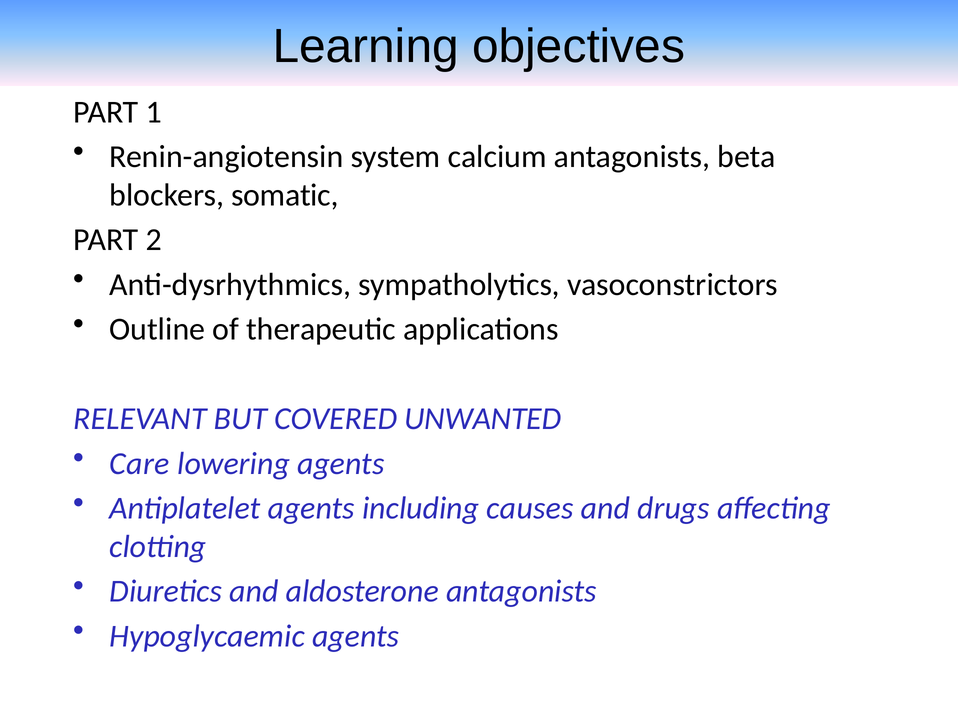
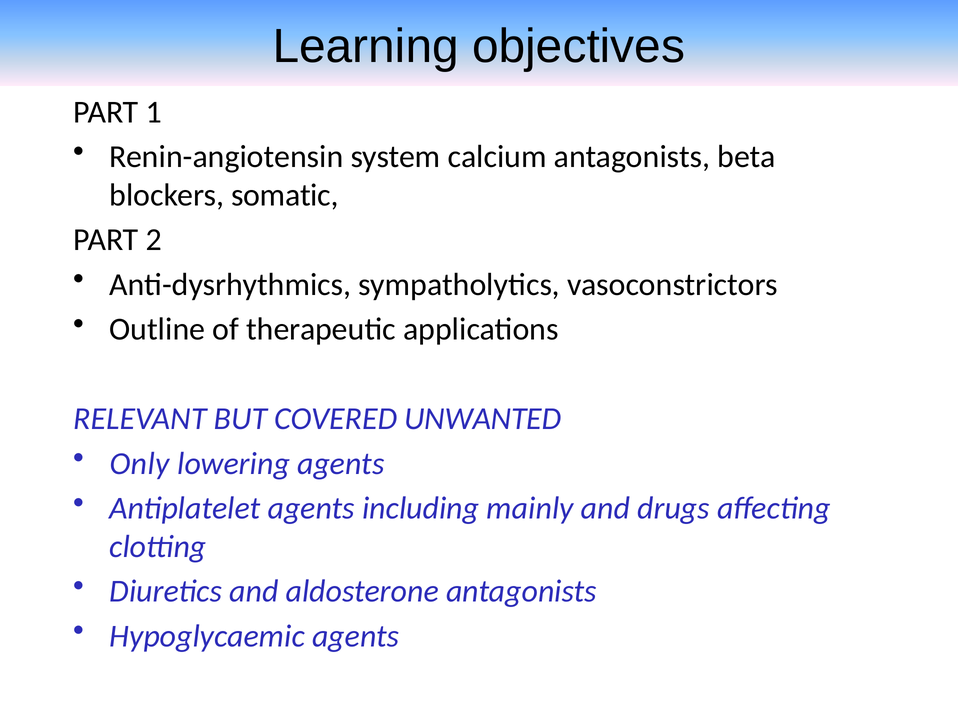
Care: Care -> Only (140, 463)
causes: causes -> mainly (530, 508)
